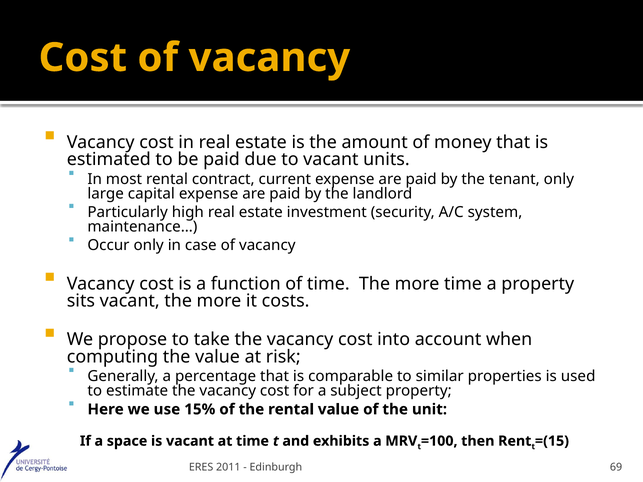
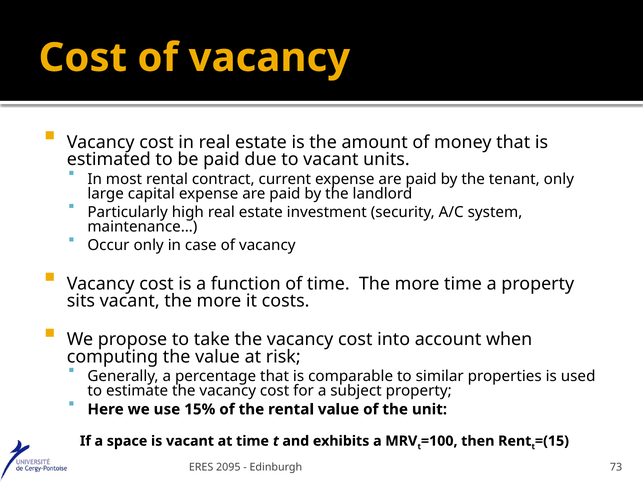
2011: 2011 -> 2095 (228, 467)
69: 69 -> 73 (616, 467)
